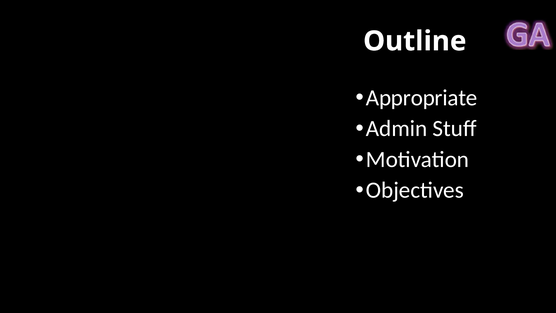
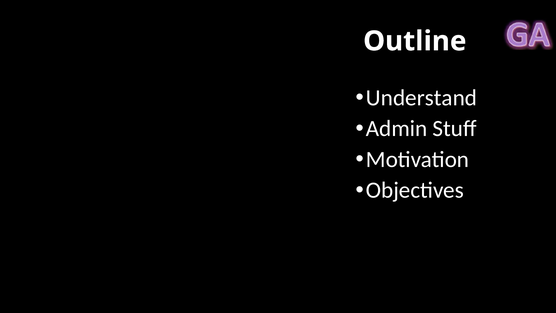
Appropriate: Appropriate -> Understand (422, 98)
